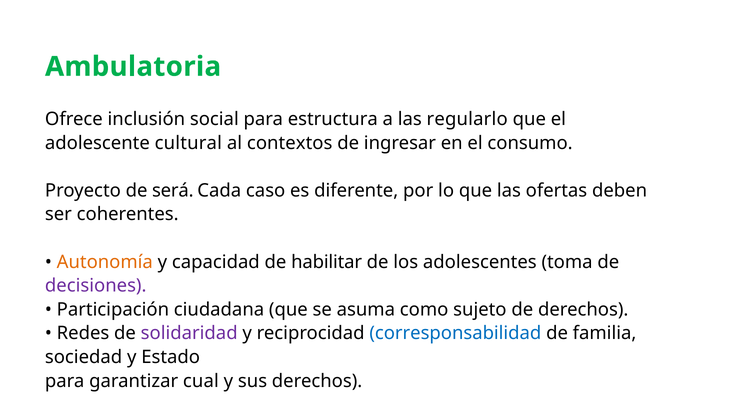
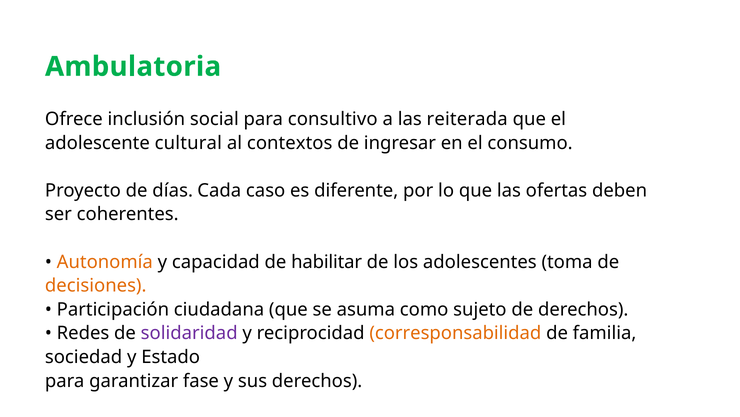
estructura: estructura -> consultivo (333, 119)
regularlo: regularlo -> reiterada (467, 119)
será: será -> días (173, 190)
decisiones colour: purple -> orange (96, 285)
corresponsabilidad colour: blue -> orange (455, 333)
cual: cual -> fase (201, 380)
